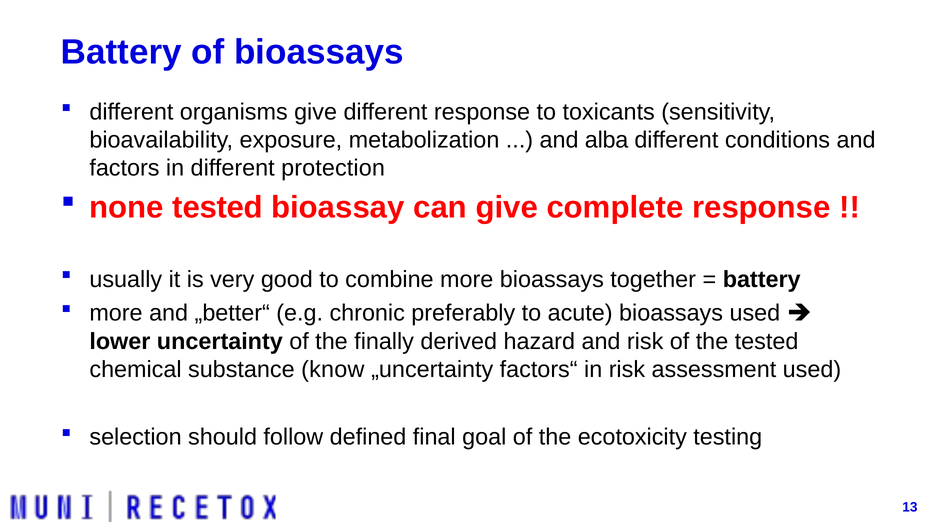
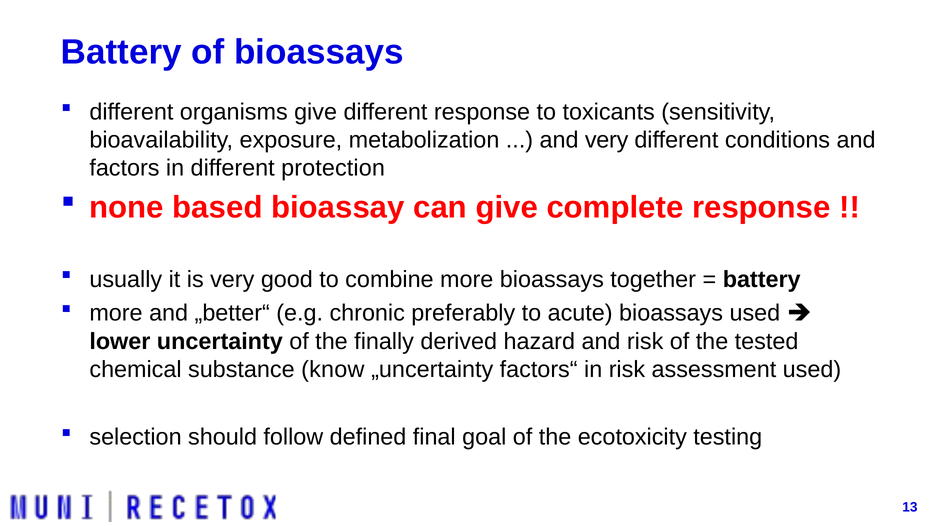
and alba: alba -> very (607, 140)
none tested: tested -> based (217, 207)
